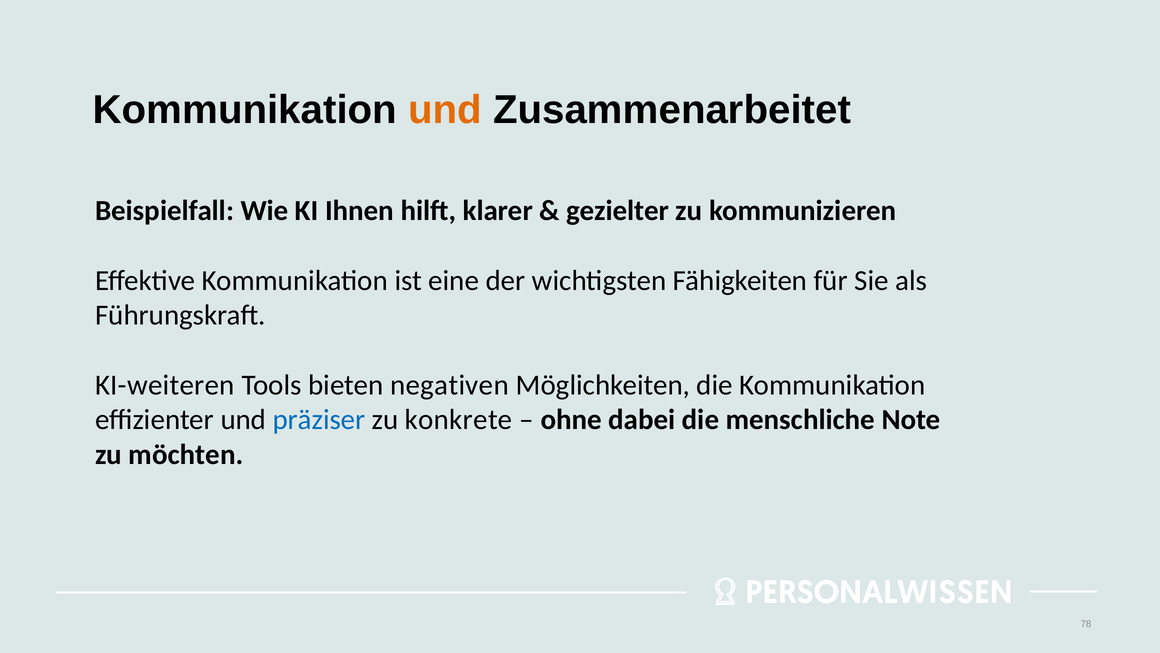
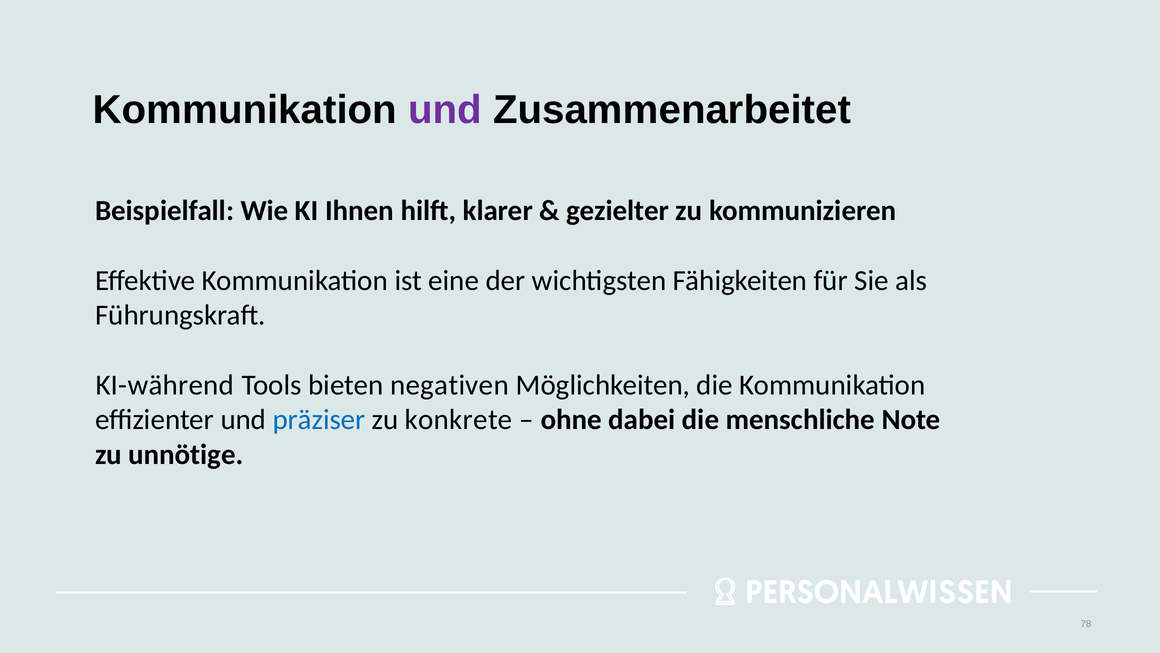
und colour: orange -> purple (445, 110)
KI-weiteren: KI-weiteren -> KI-während (165, 385)
möchten: möchten -> unnötige (186, 454)
